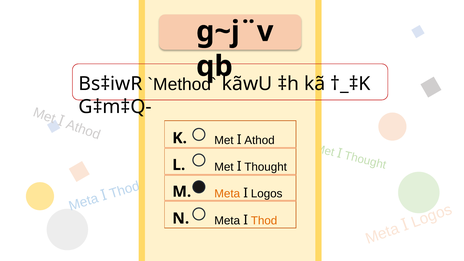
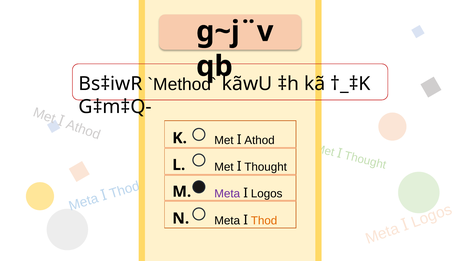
Meta colour: orange -> purple (227, 194)
